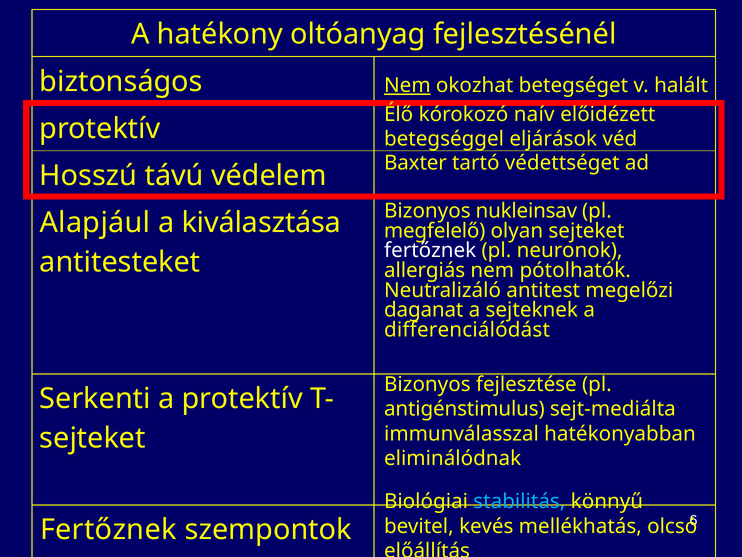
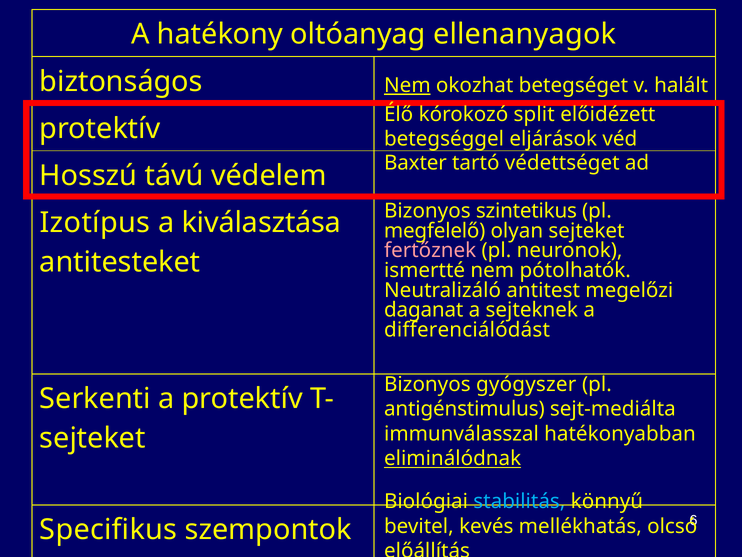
fejlesztésénél: fejlesztésénél -> ellenanyagok (525, 34)
naív: naív -> split (534, 114)
nukleinsav: nukleinsav -> szintetikus (526, 211)
Alapjául: Alapjául -> Izotípus (95, 223)
fertőznek colour: white -> pink (430, 250)
allergiás: allergiás -> ismertté (425, 270)
fejlesztése: fejlesztése -> gyógyszer (526, 384)
eliminálódnak underline: none -> present (453, 458)
Fertőznek: Fertőznek -> Specifikus (108, 529)
